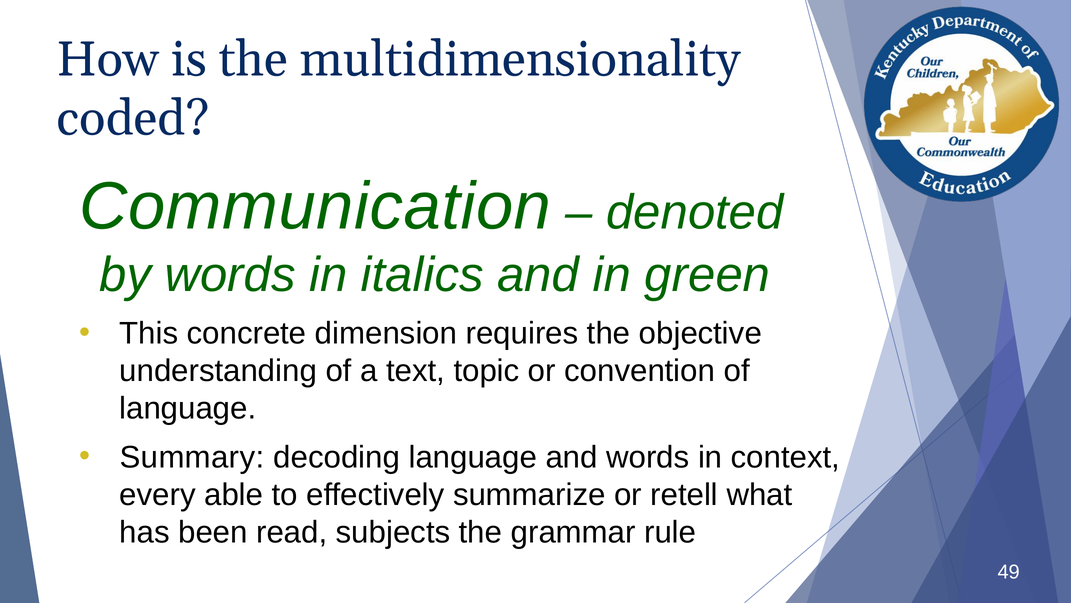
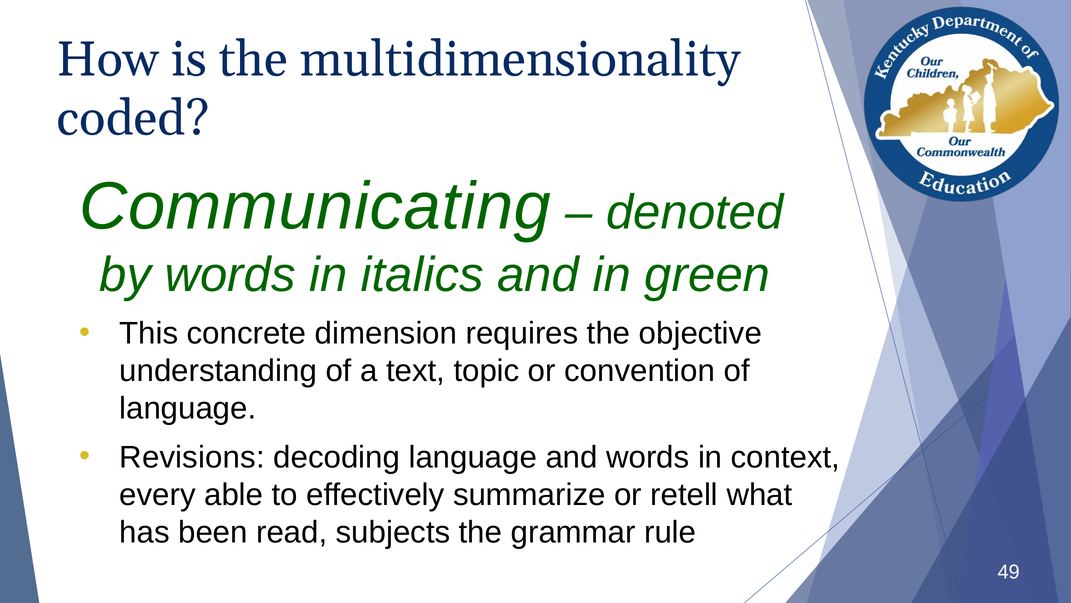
Communication: Communication -> Communicating (315, 207)
Summary: Summary -> Revisions (192, 457)
